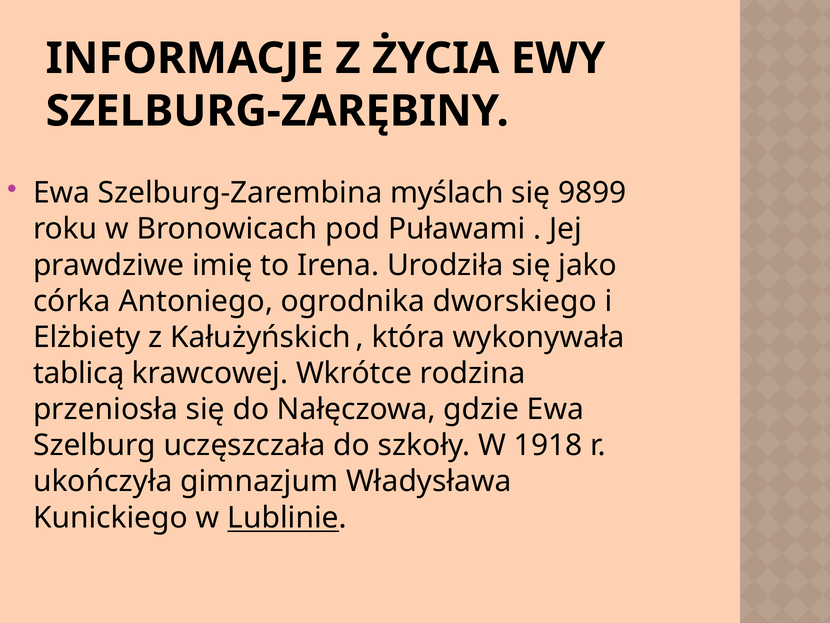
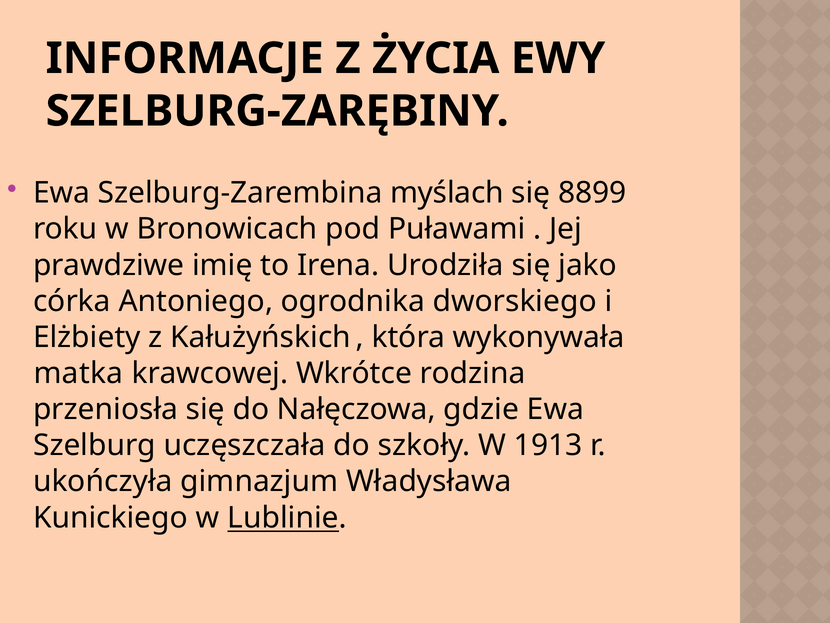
9899: 9899 -> 8899 (592, 193)
tablicą: tablicą -> matka (78, 373)
1918: 1918 -> 1913 (548, 445)
